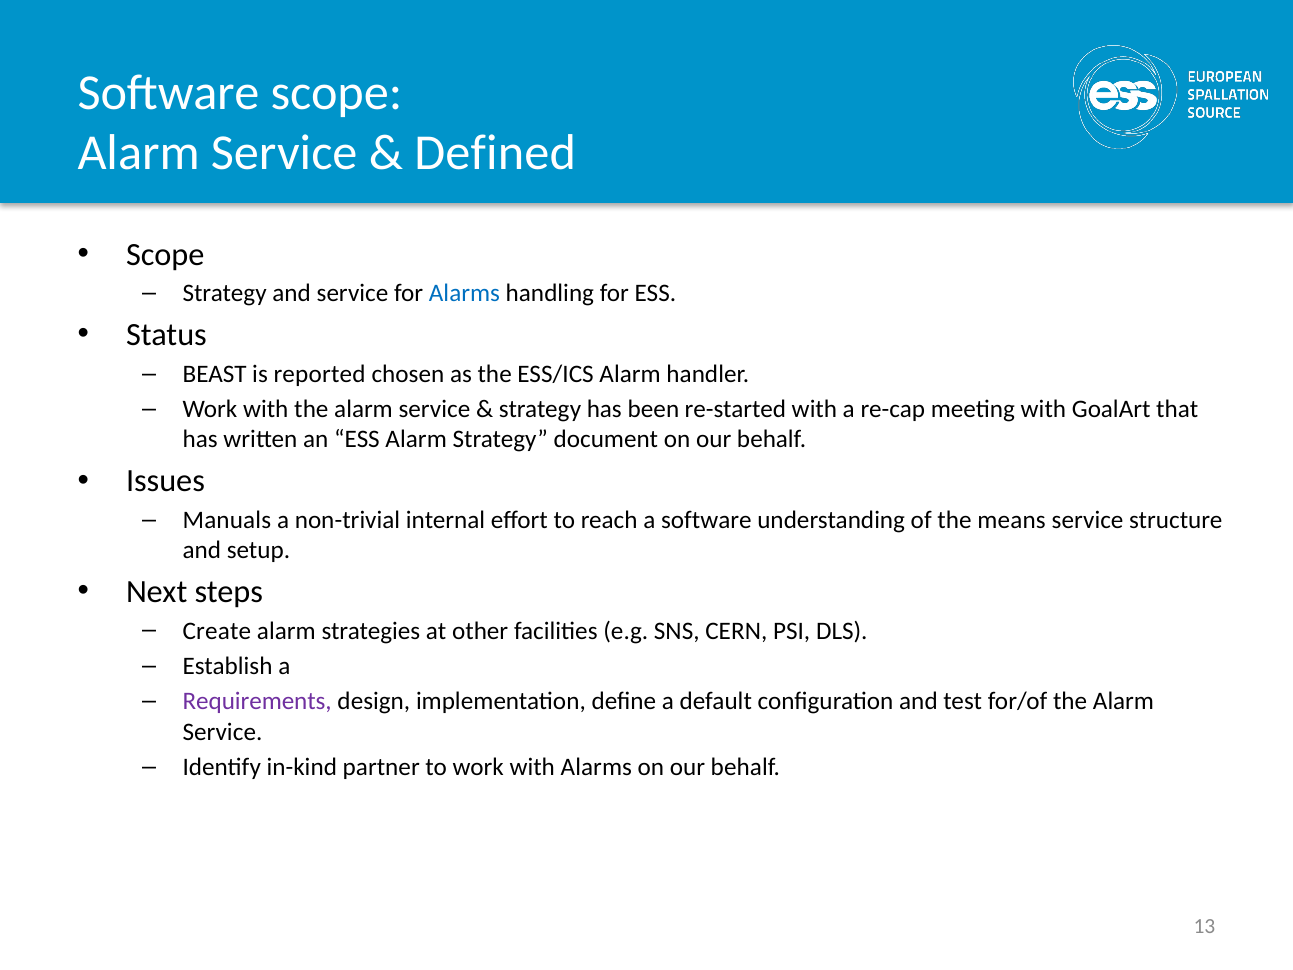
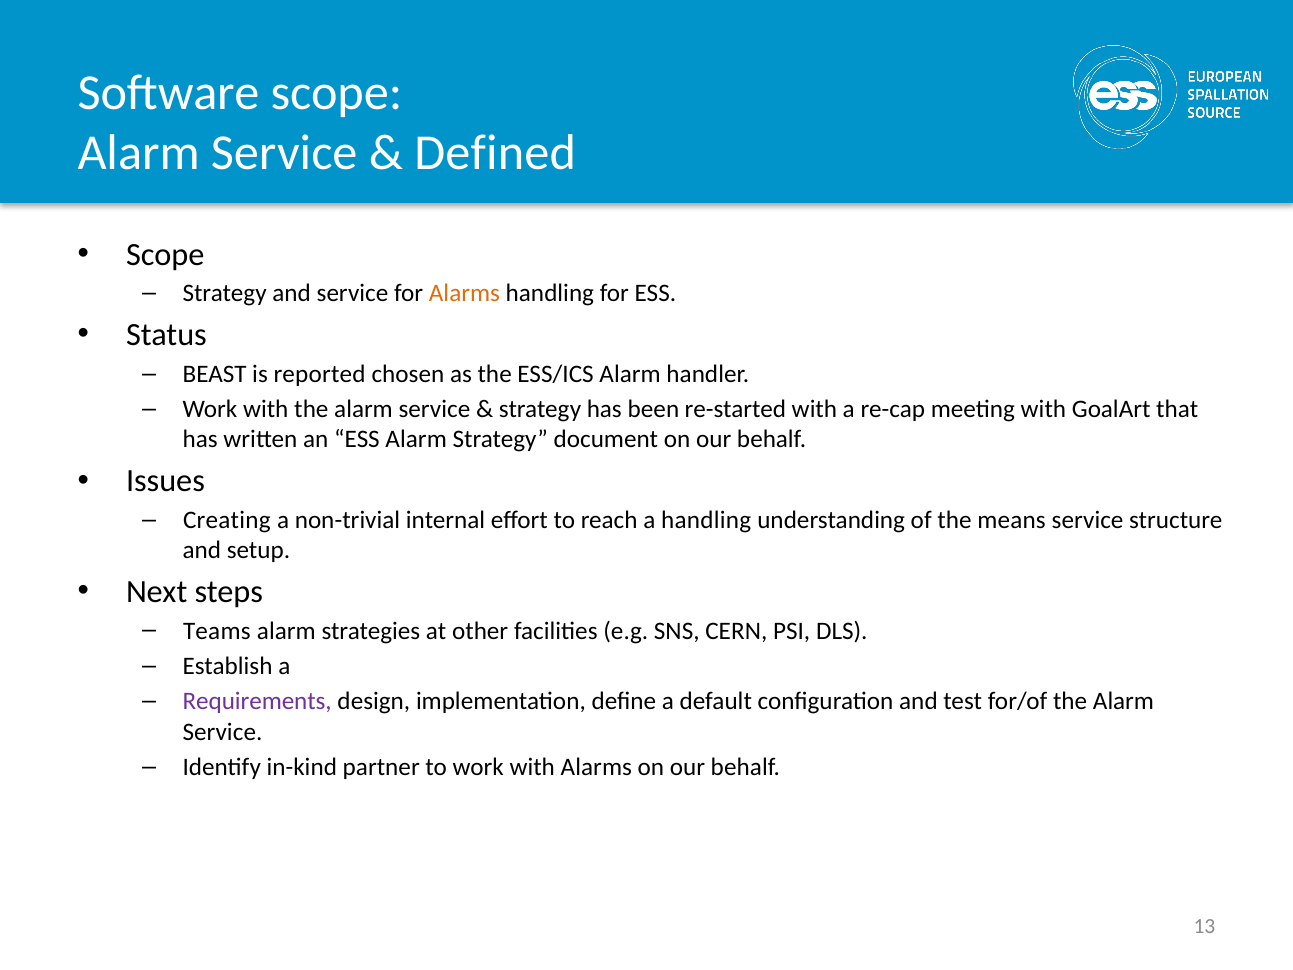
Alarms colour: blue -> orange (464, 293)
Manuals: Manuals -> Creating (227, 520)
a software: software -> handling (706, 520)
Create: Create -> Teams (217, 631)
